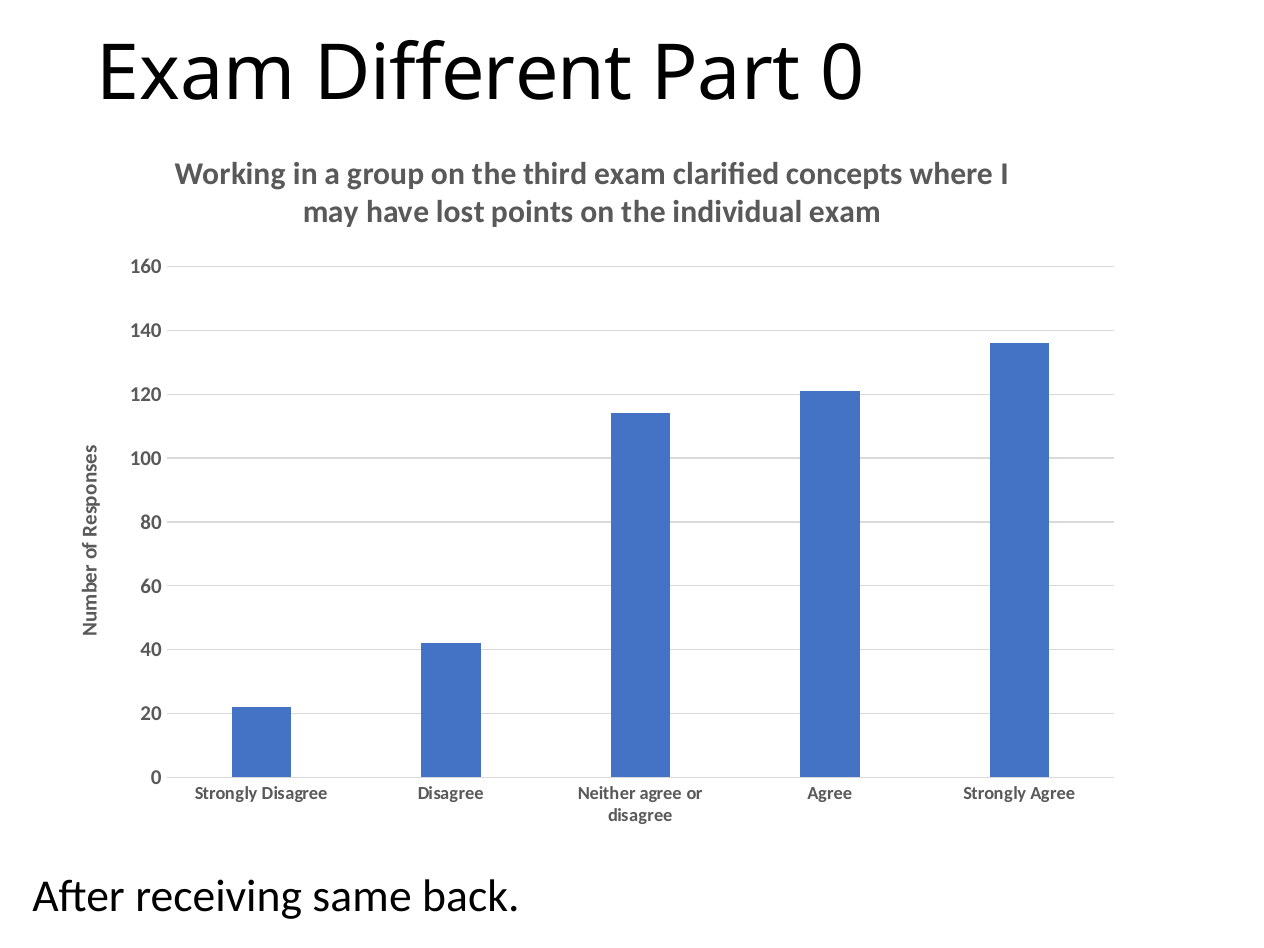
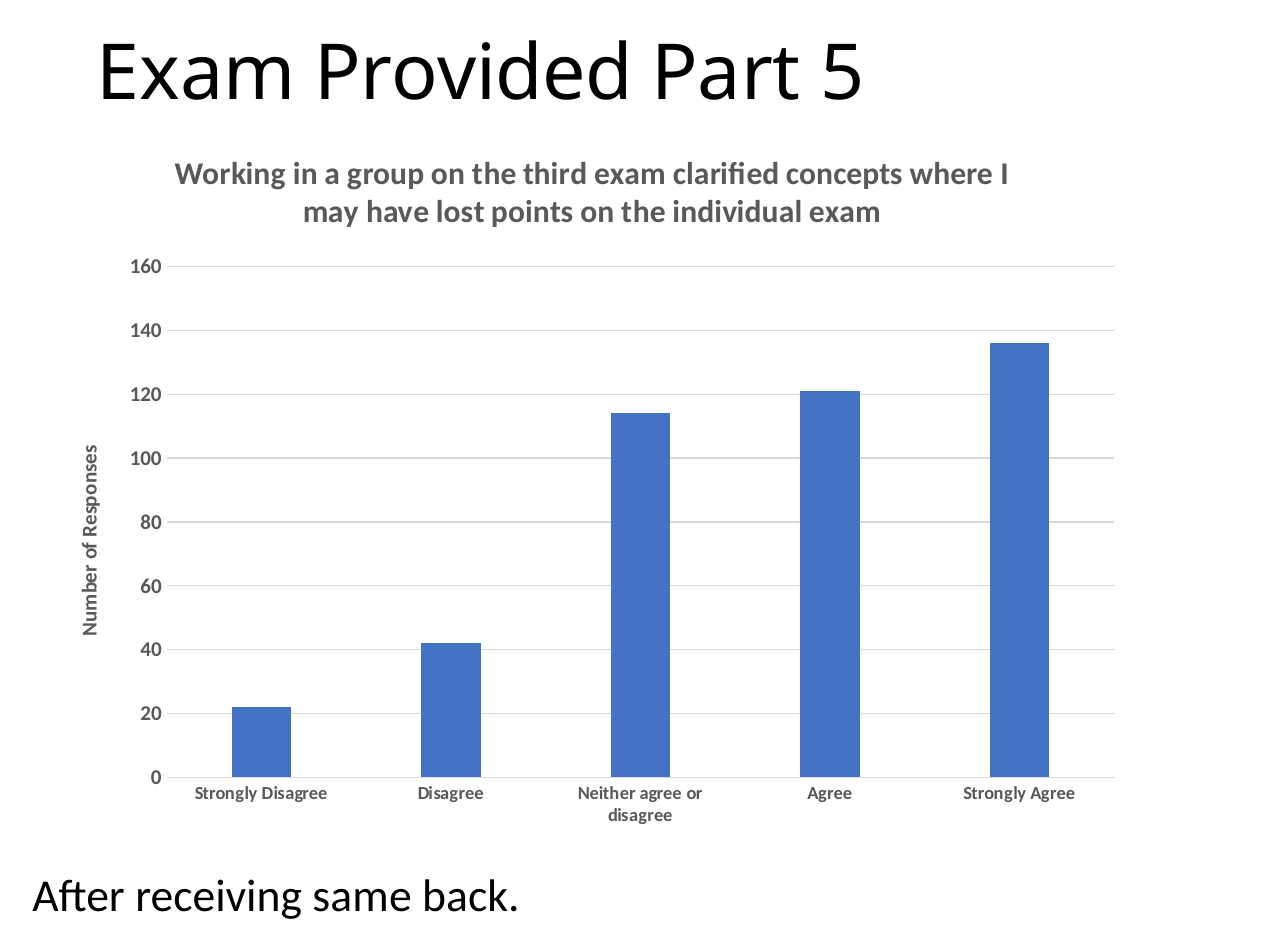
Different: Different -> Provided (474, 74)
Part 0: 0 -> 5 (843, 74)
